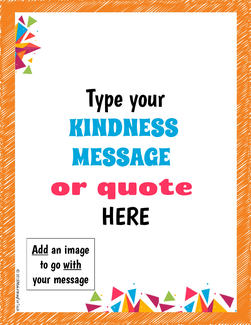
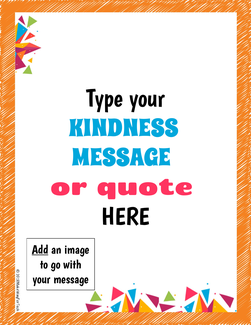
with underline: present -> none (72, 264)
